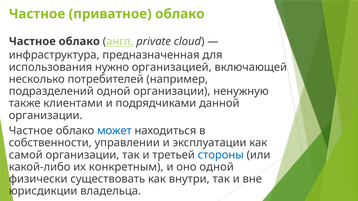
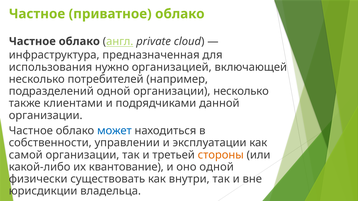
организации ненужную: ненужную -> несколько (241, 91)
стороны colour: blue -> orange (221, 155)
конкретным: конкретным -> квантование (126, 167)
